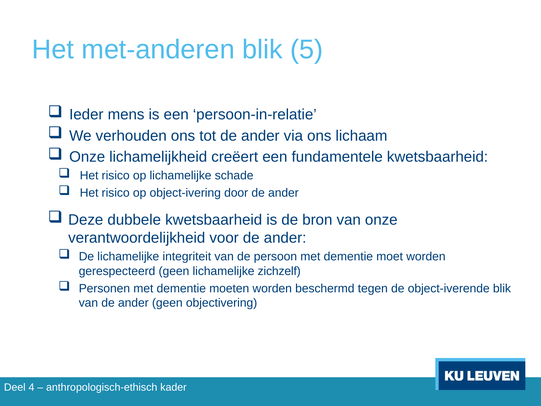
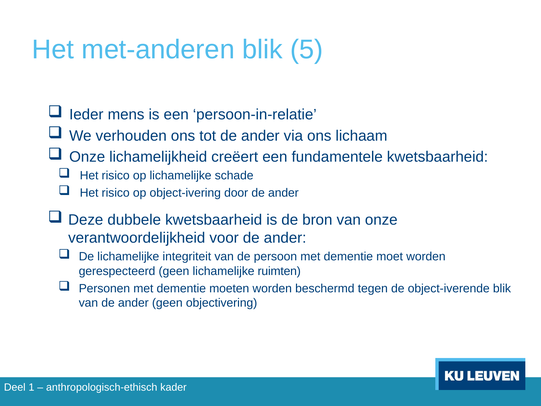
zichzelf: zichzelf -> ruimten (279, 271)
4: 4 -> 1 (31, 387)
